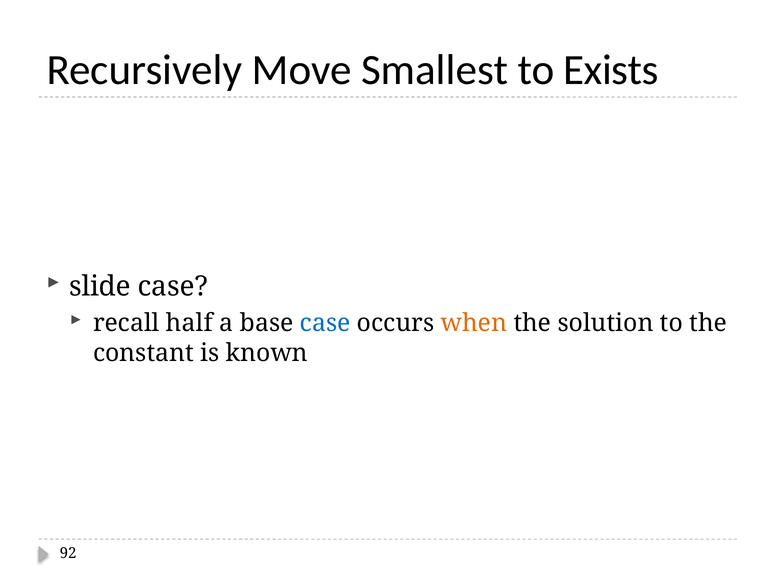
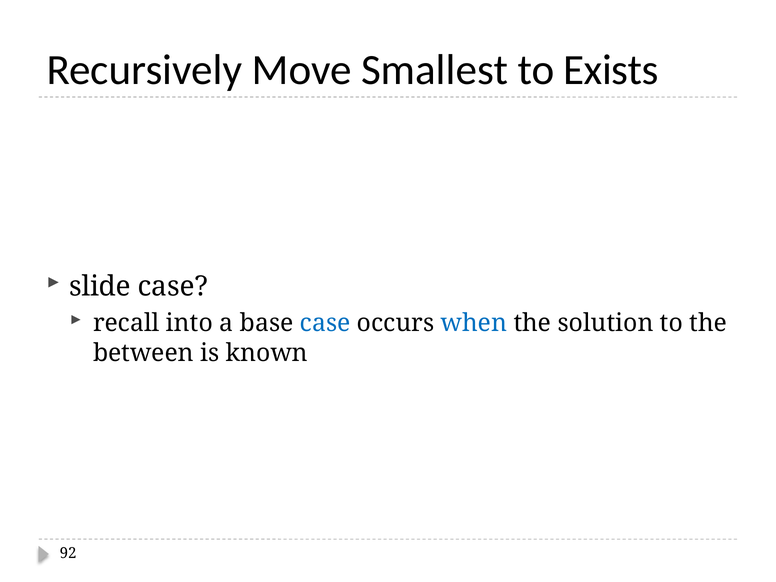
half: half -> into (189, 323)
when colour: orange -> blue (474, 323)
constant: constant -> between (143, 353)
